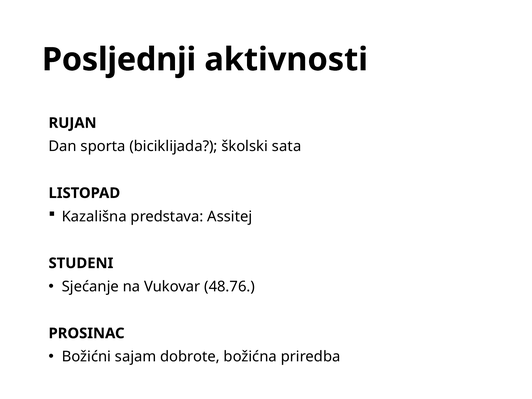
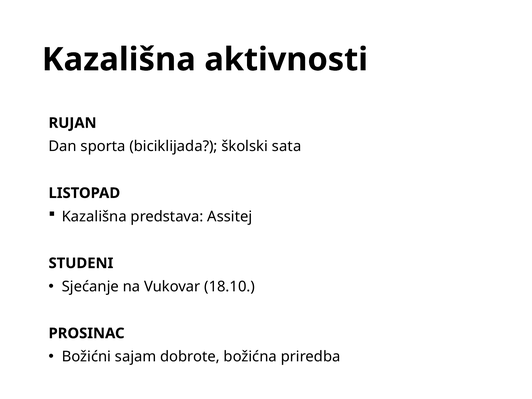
Posljednji: Posljednji -> Kazališna (119, 60)
48.76: 48.76 -> 18.10 (230, 287)
